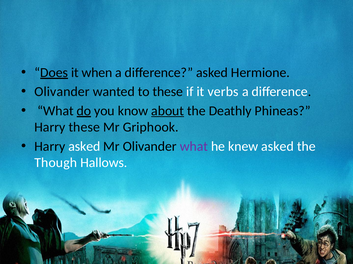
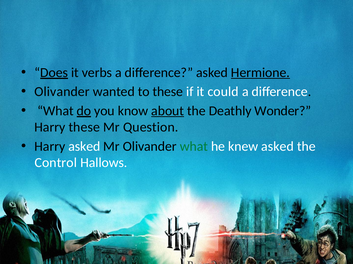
when: when -> verbs (97, 73)
Hermione underline: none -> present (260, 73)
verbs: verbs -> could (223, 92)
Phineas: Phineas -> Wonder (283, 111)
Griphook: Griphook -> Question (151, 128)
what colour: purple -> green (194, 147)
Though: Though -> Control (56, 163)
